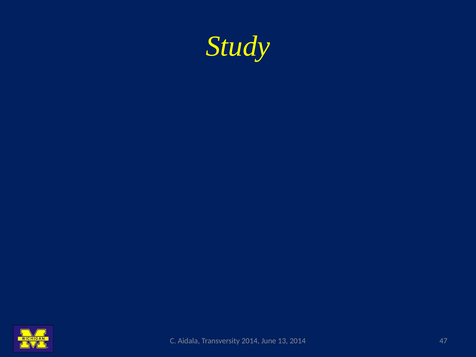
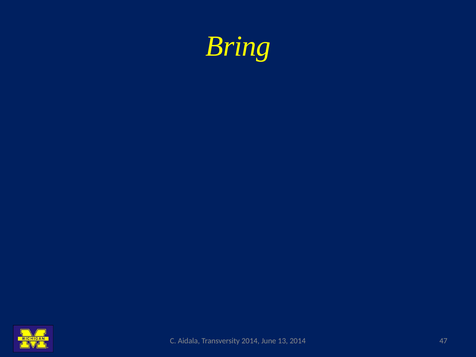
Study: Study -> Bring (238, 46)
